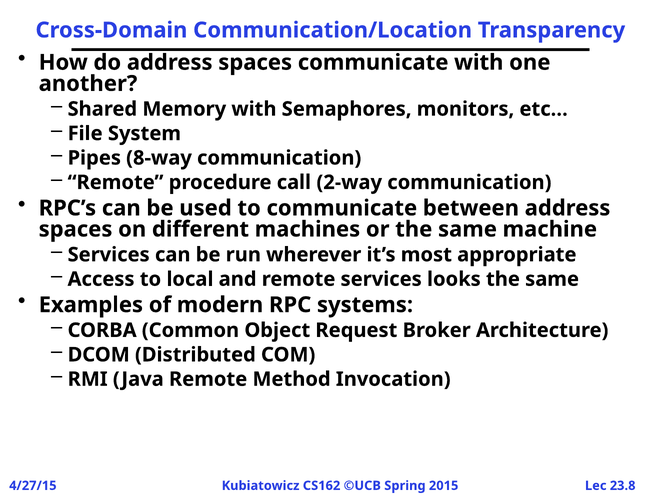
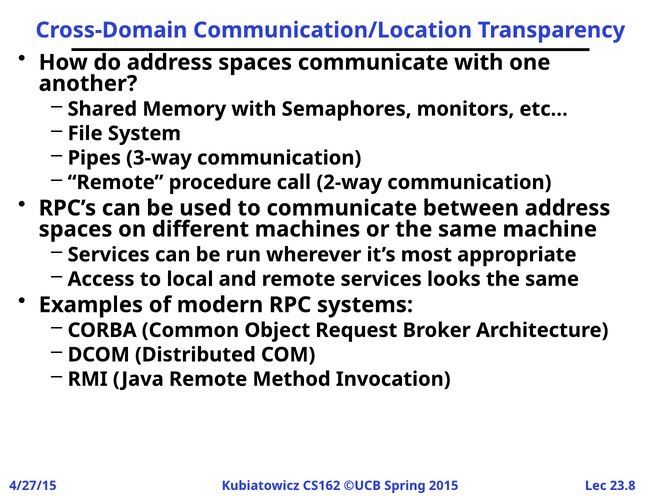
8-way: 8-way -> 3-way (159, 158)
